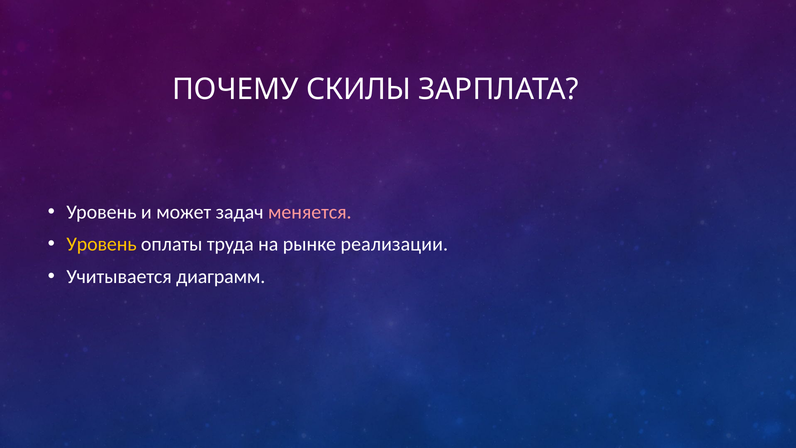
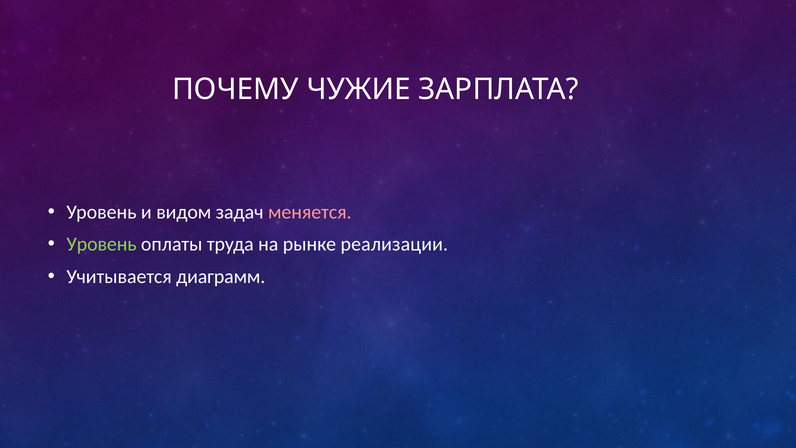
СКИЛЫ: СКИЛЫ -> ЧУЖИЕ (359, 89)
может: может -> видом (184, 212)
Уровень colour: yellow -> light green (102, 244)
